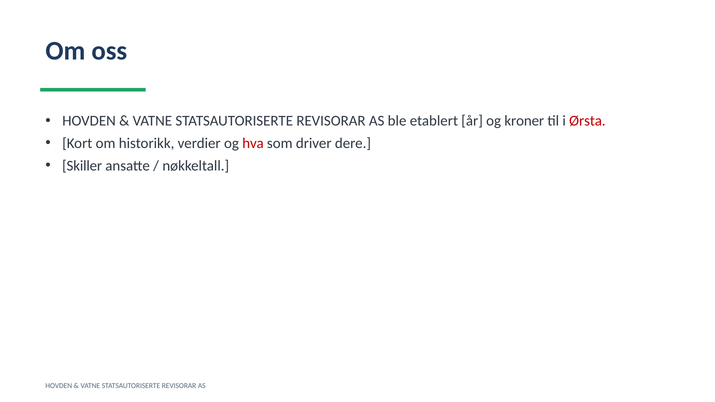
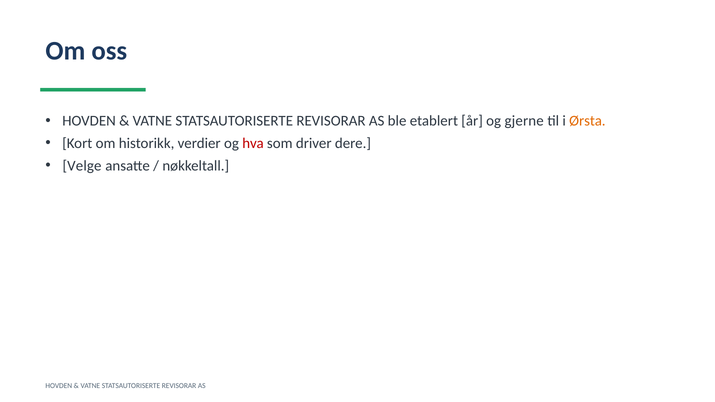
kroner: kroner -> gjerne (524, 121)
Ørsta colour: red -> orange (587, 121)
Skiller: Skiller -> Velge (82, 166)
